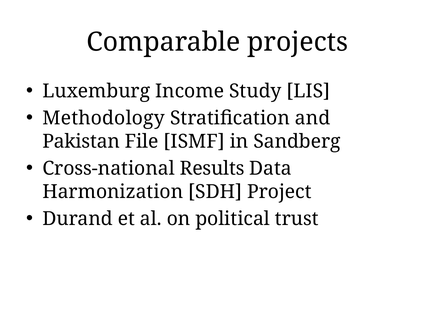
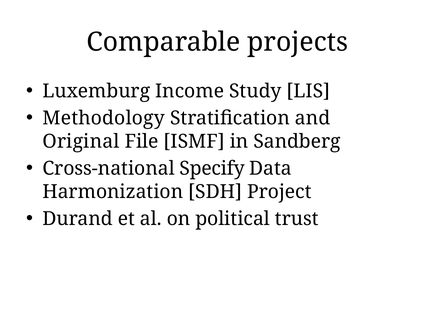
Pakistan: Pakistan -> Original (81, 142)
Results: Results -> Specify (212, 169)
